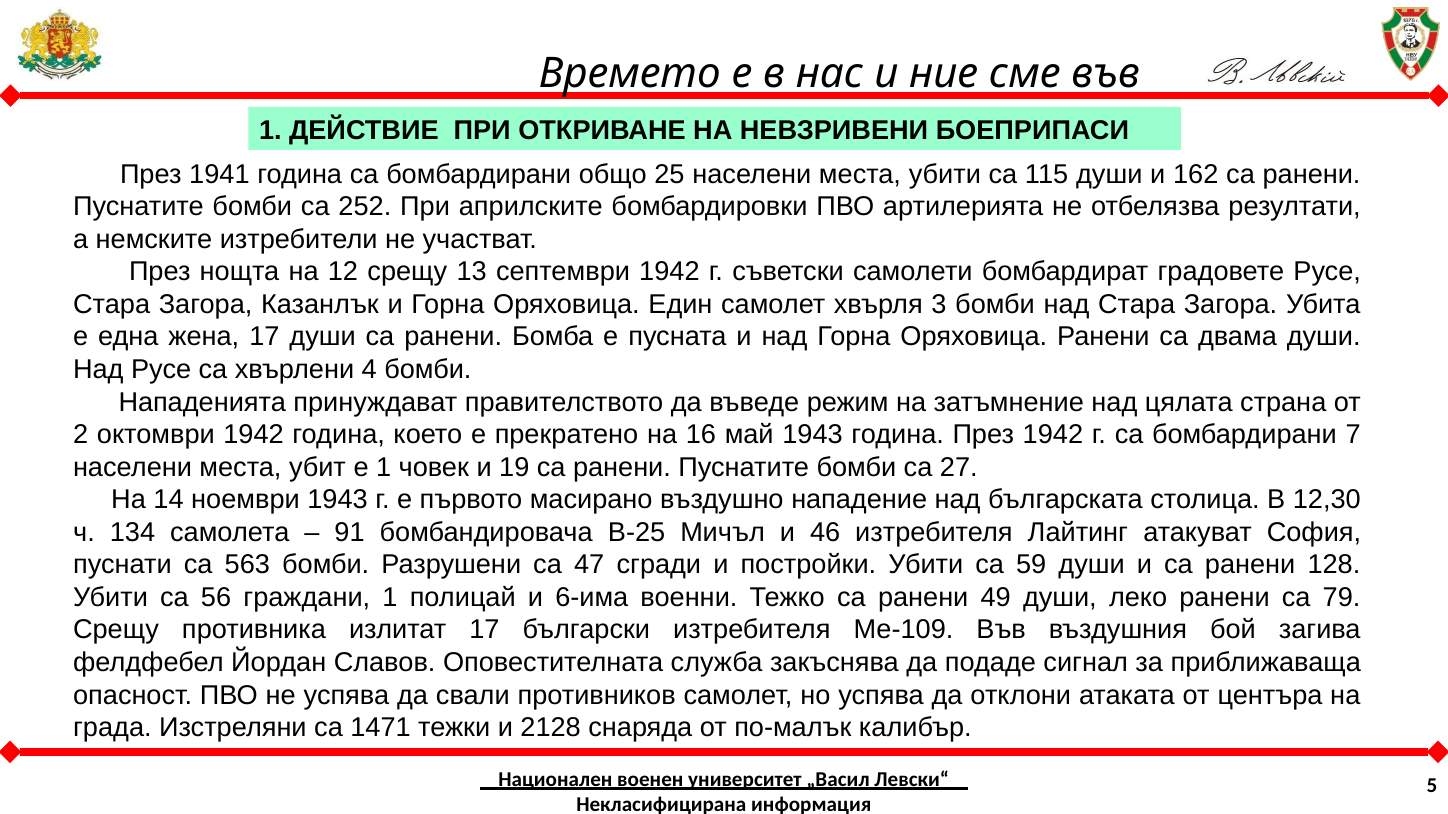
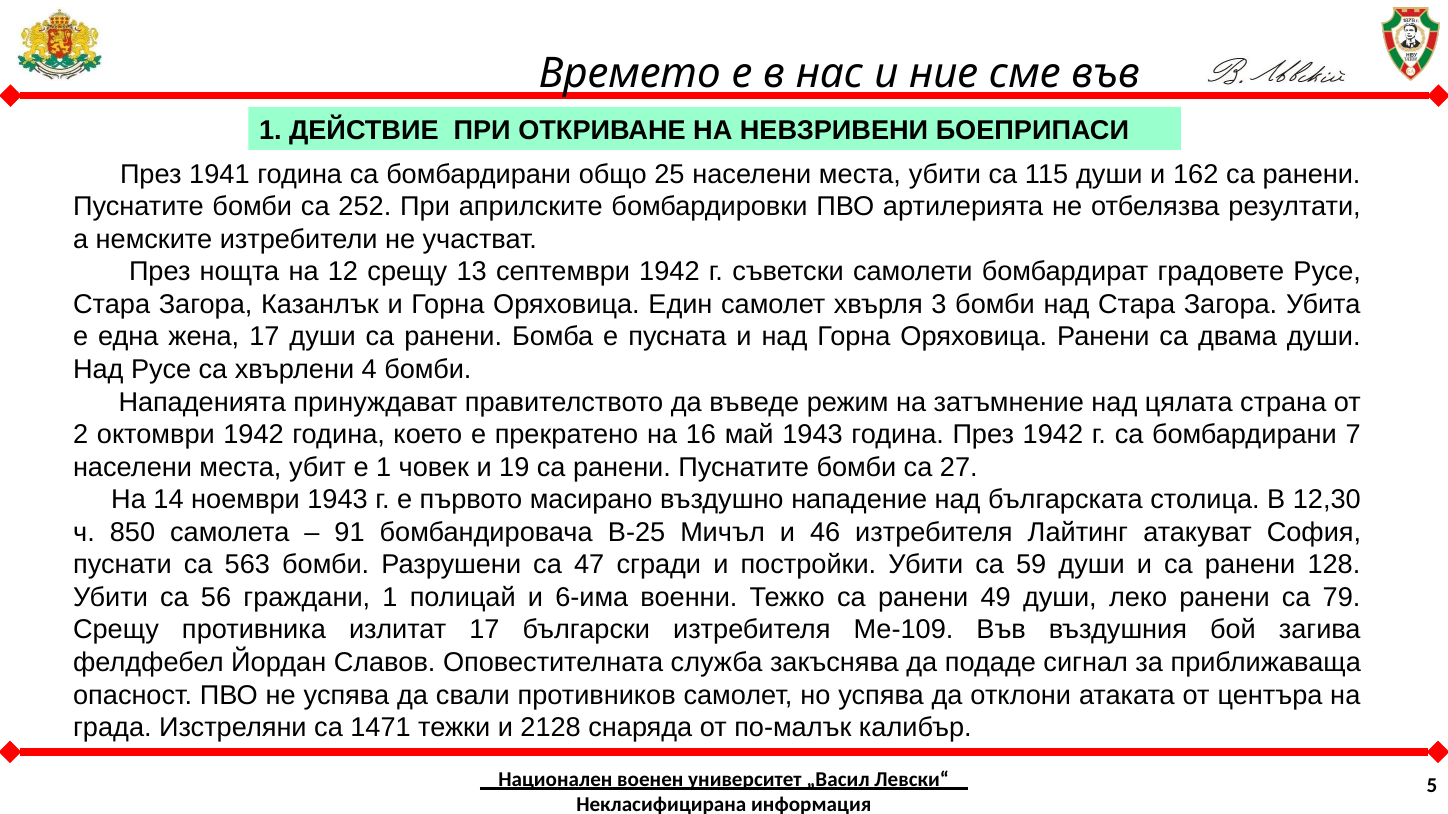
134: 134 -> 850 (133, 533)
